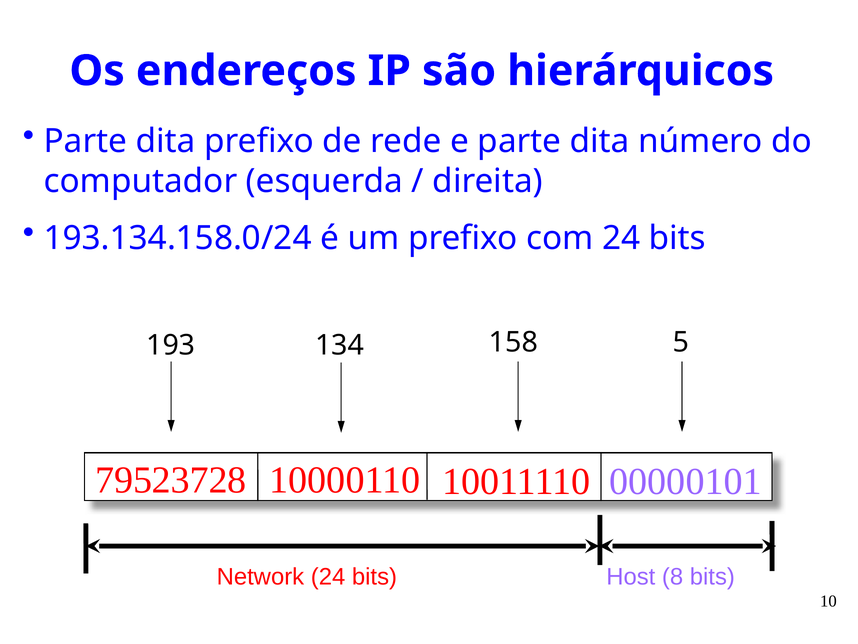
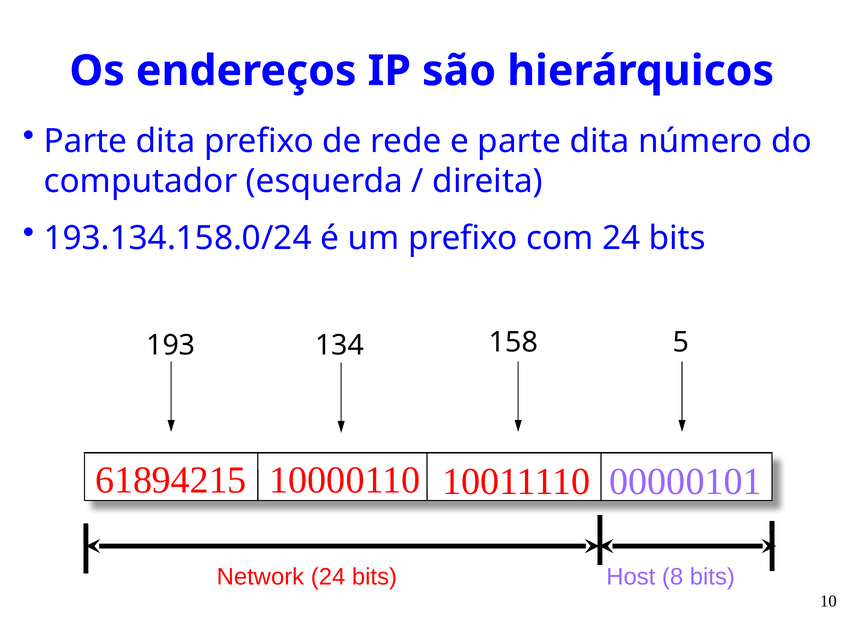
79523728: 79523728 -> 61894215 (171, 480)
